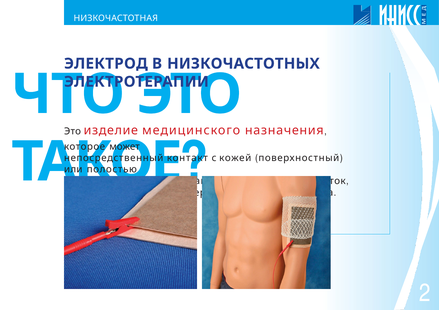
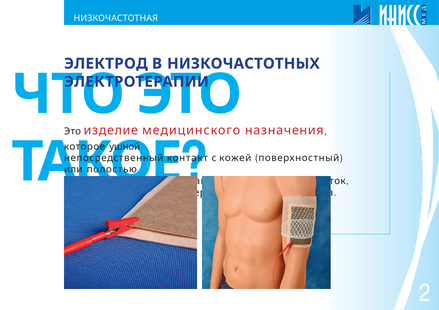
может: может -> ушной (125, 147)
